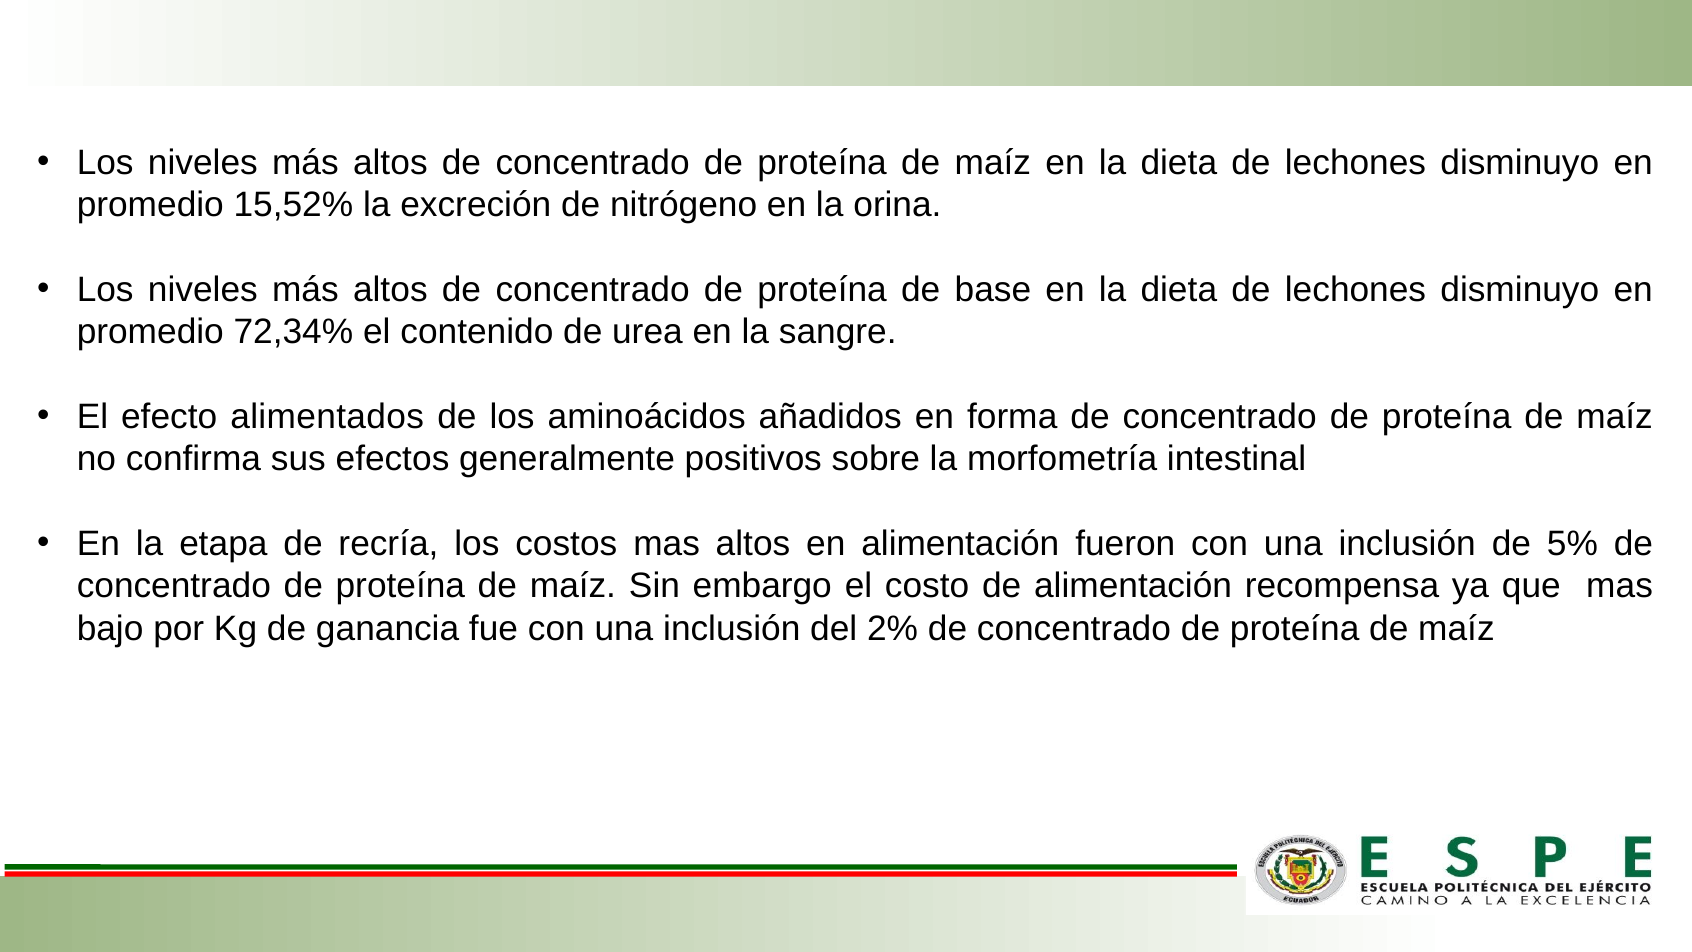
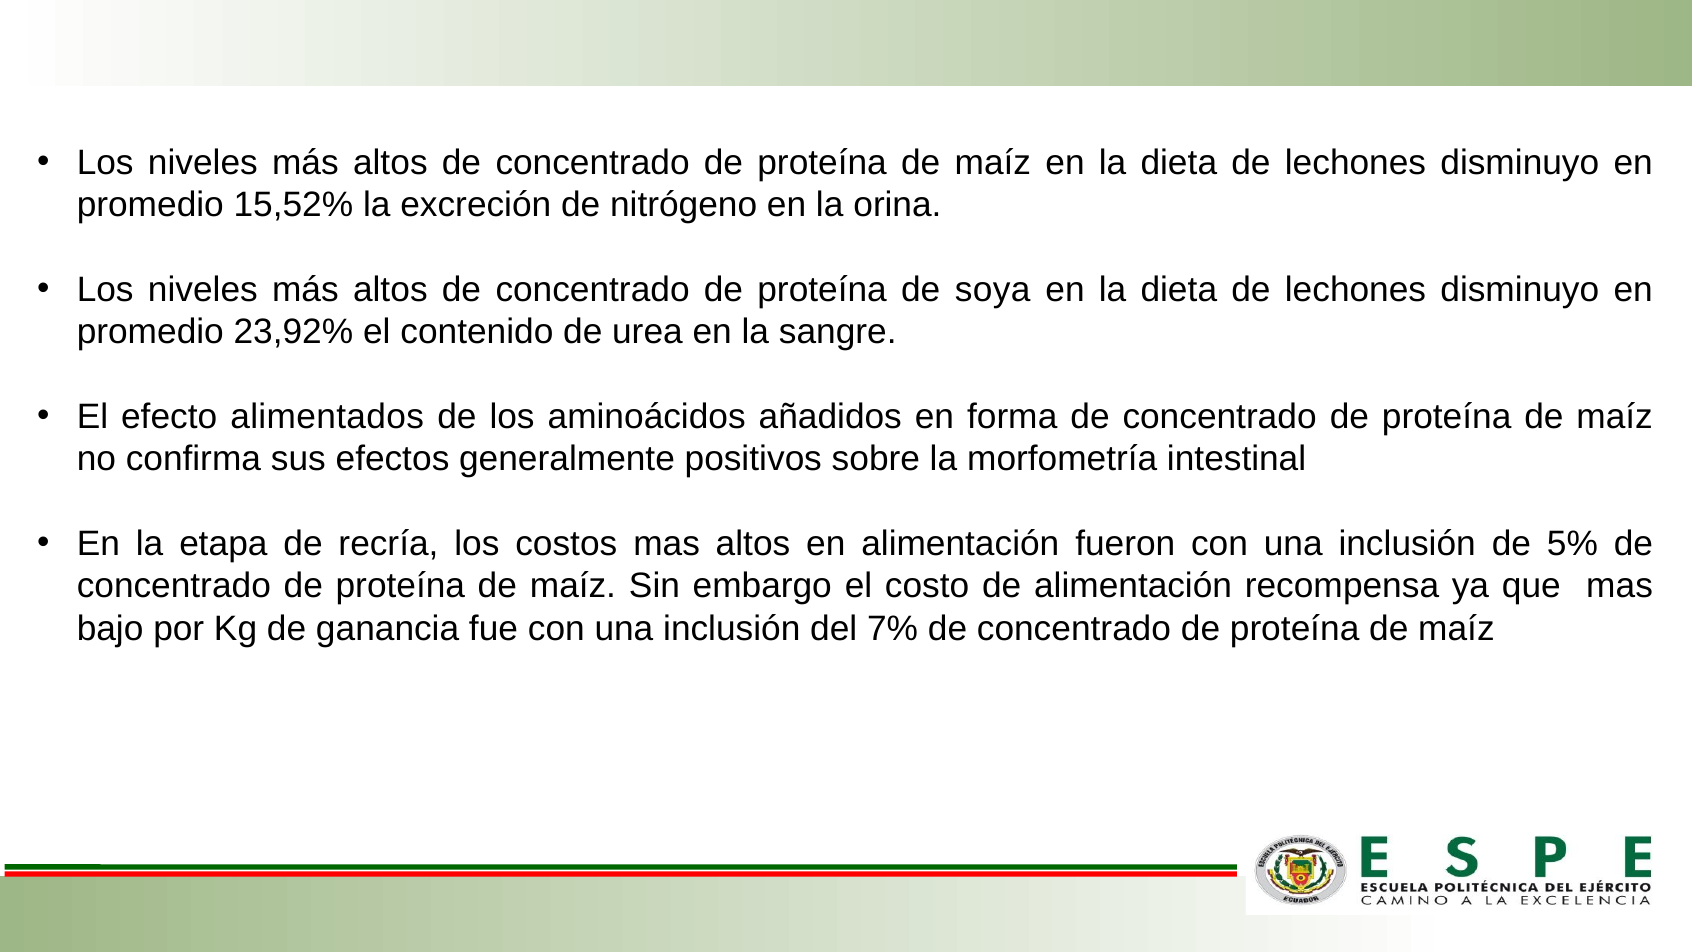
base: base -> soya (993, 290)
72,34%: 72,34% -> 23,92% (293, 332)
2%: 2% -> 7% (893, 628)
